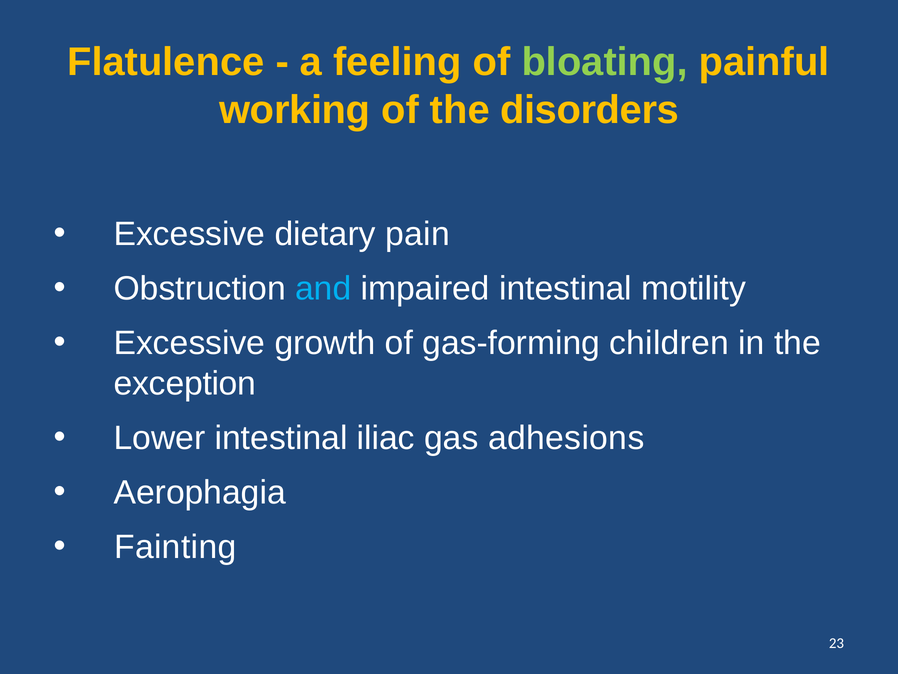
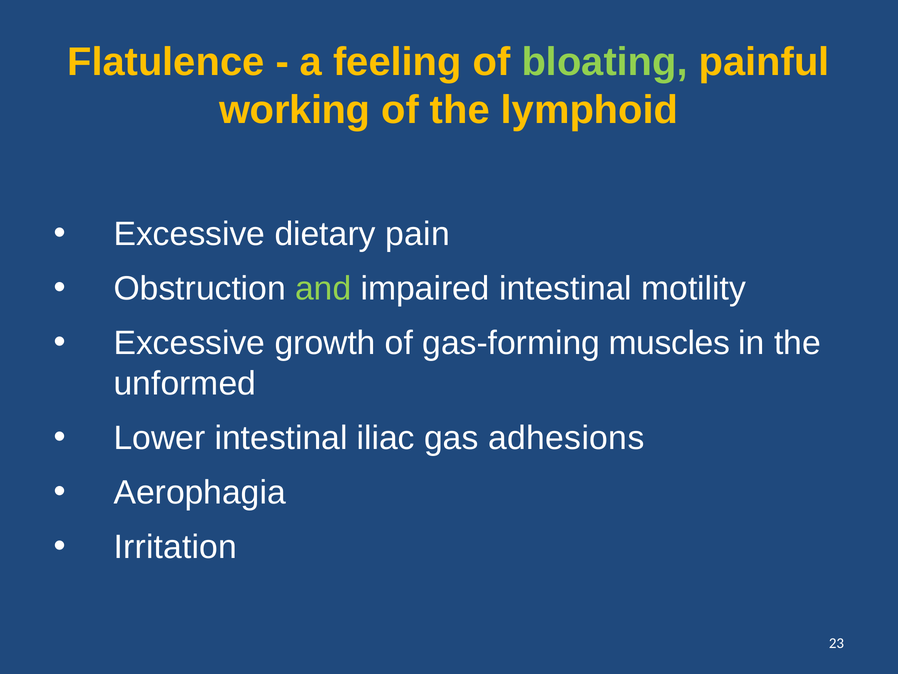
disorders: disorders -> lymphoid (589, 110)
and colour: light blue -> light green (323, 289)
children: children -> muscles (669, 343)
exception: exception -> unformed (185, 383)
Fainting: Fainting -> Irritation (175, 547)
